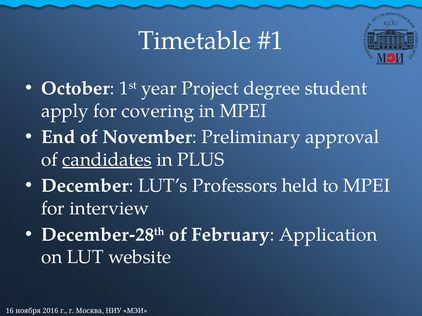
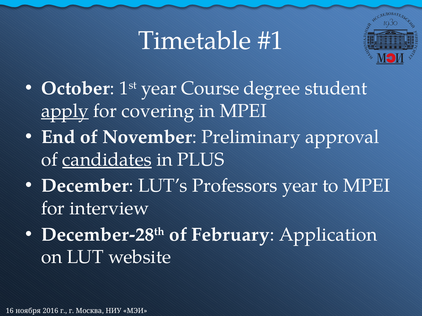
Project: Project -> Course (210, 89)
apply underline: none -> present (65, 111)
Professors held: held -> year (300, 186)
